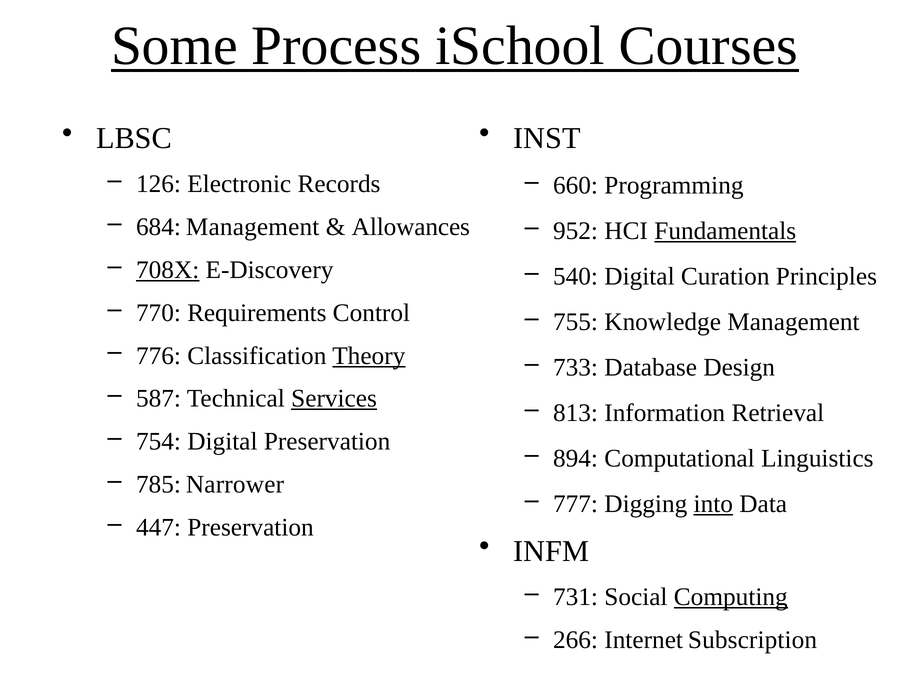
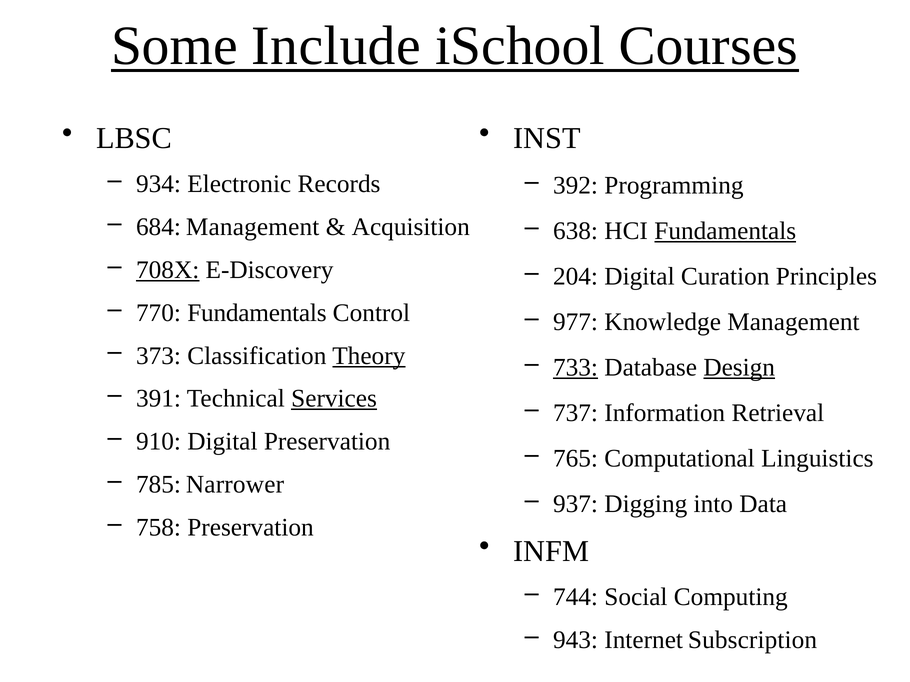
Process: Process -> Include (336, 46)
126: 126 -> 934 (158, 184)
660: 660 -> 392 (576, 185)
Allowances: Allowances -> Acquisition (411, 227)
952: 952 -> 638 (576, 231)
540: 540 -> 204 (576, 276)
770 Requirements: Requirements -> Fundamentals (257, 313)
755: 755 -> 977 (576, 322)
776: 776 -> 373 (158, 356)
733 underline: none -> present (576, 368)
Design underline: none -> present (739, 368)
587: 587 -> 391 (158, 399)
813: 813 -> 737 (576, 413)
754: 754 -> 910 (158, 442)
894: 894 -> 765 (576, 459)
777: 777 -> 937 (576, 504)
into underline: present -> none (713, 504)
447: 447 -> 758 (158, 528)
731: 731 -> 744 (576, 597)
Computing underline: present -> none (731, 597)
266: 266 -> 943 (576, 640)
